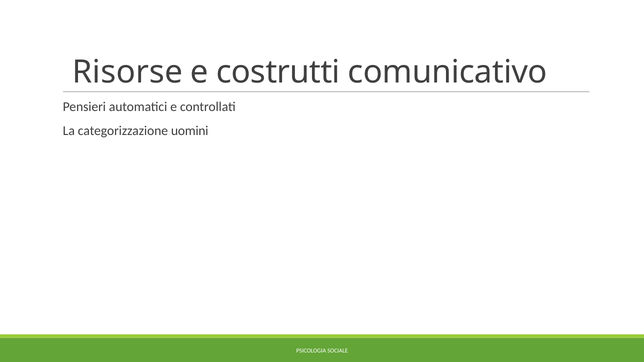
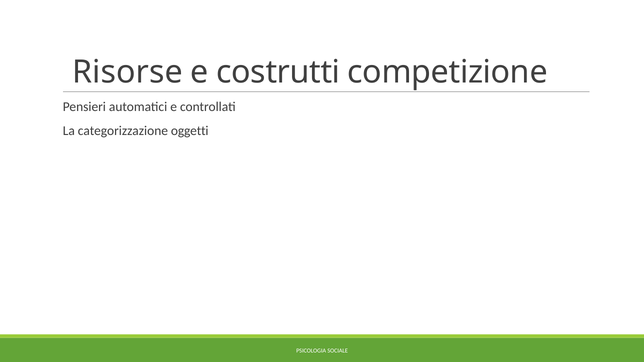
comunicativo: comunicativo -> competizione (448, 72)
uomini: uomini -> oggetti (190, 131)
